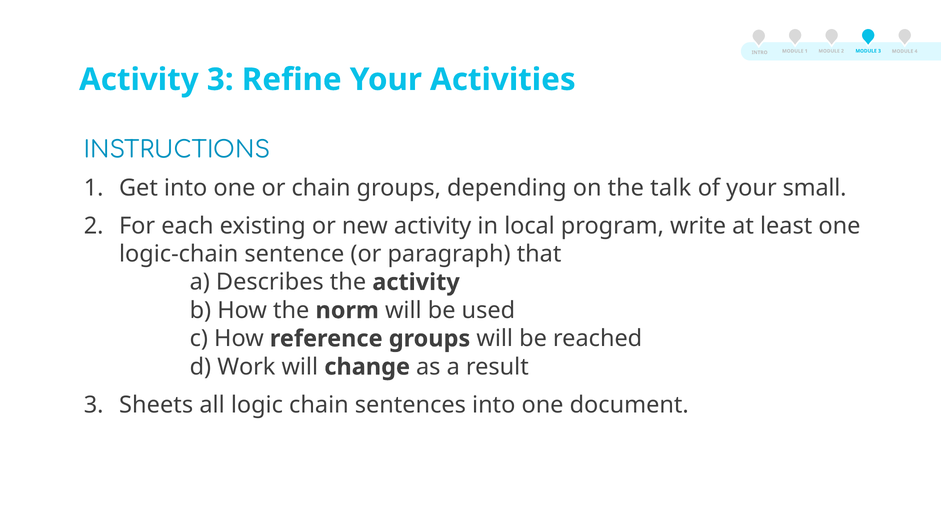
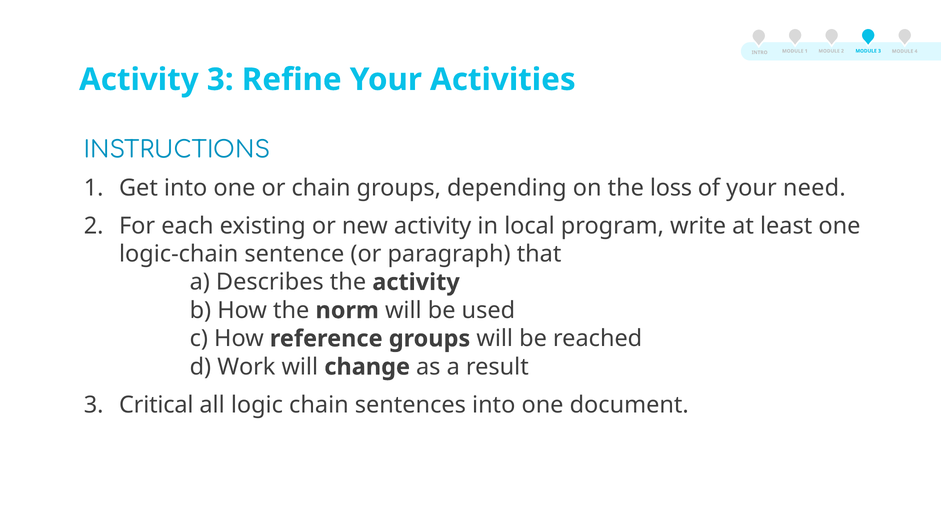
talk: talk -> loss (671, 188)
small: small -> need (814, 188)
Sheets: Sheets -> Critical (156, 405)
